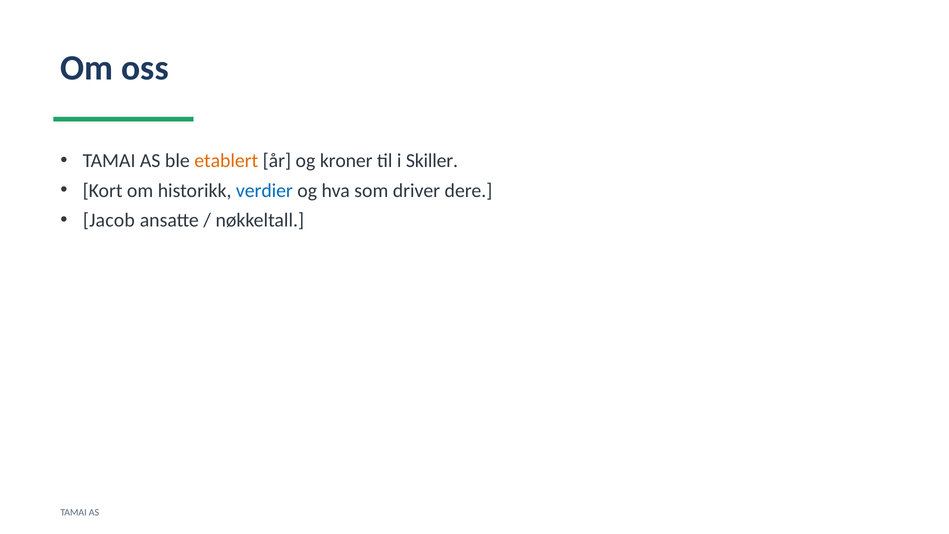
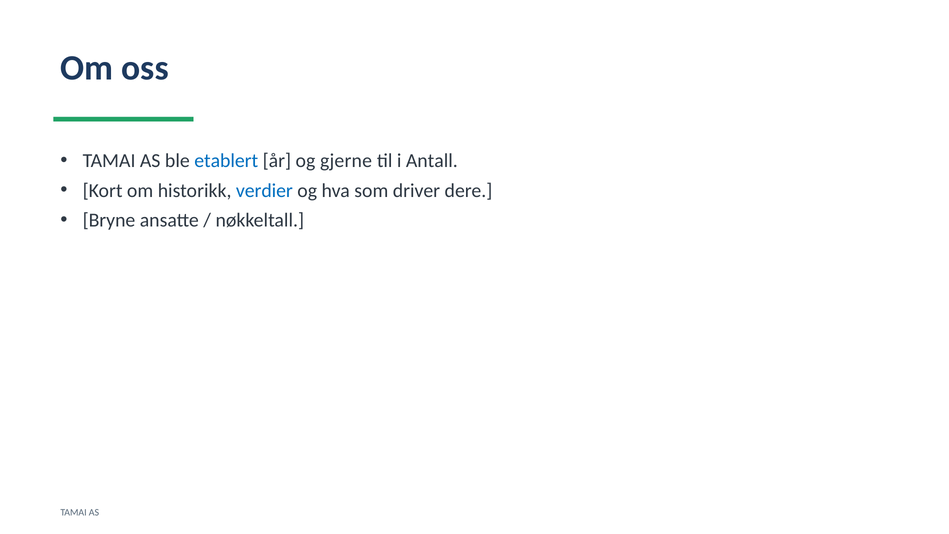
etablert colour: orange -> blue (226, 161)
kroner: kroner -> gjerne (346, 161)
Skiller: Skiller -> Antall (432, 161)
Jacob: Jacob -> Bryne (109, 220)
